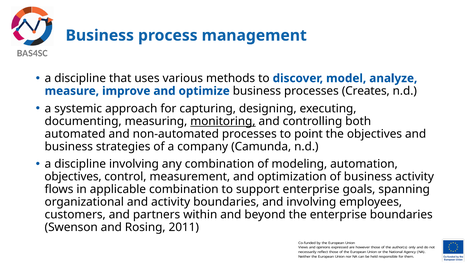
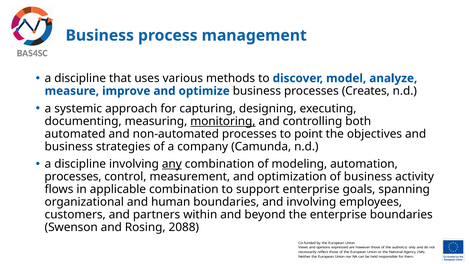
any underline: none -> present (172, 164)
objectives: objectives -> processes (73, 177)
and activity: activity -> human (171, 202)
2011: 2011 -> 2088 (184, 228)
